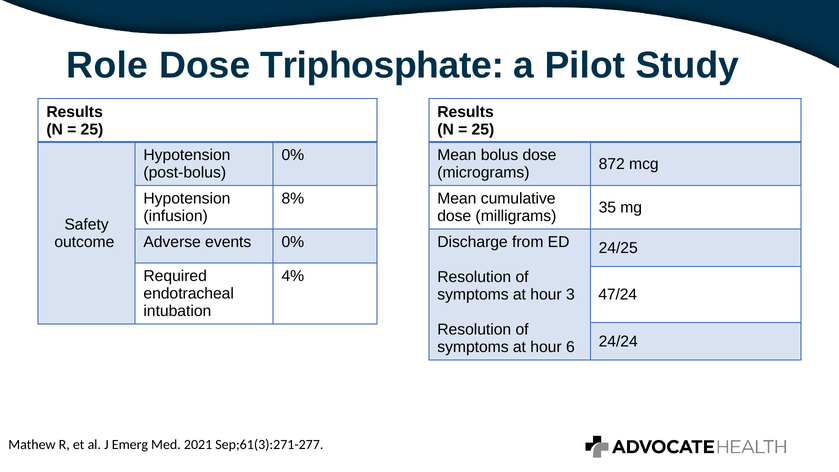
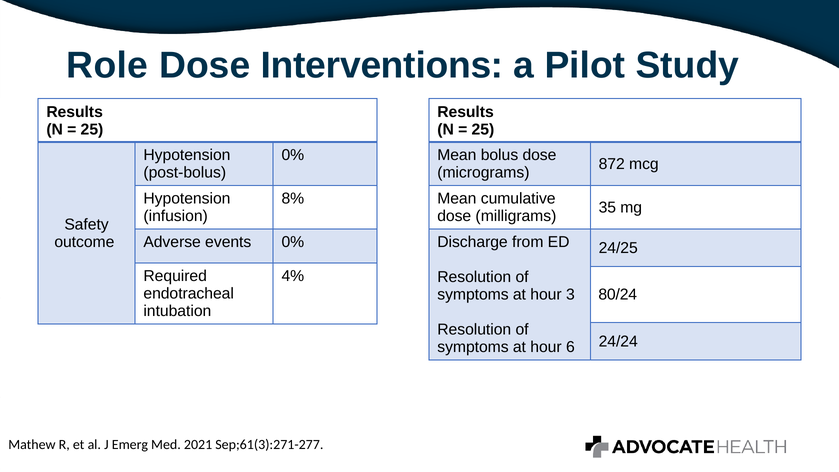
Triphosphate: Triphosphate -> Interventions (382, 65)
47/24: 47/24 -> 80/24 (618, 295)
